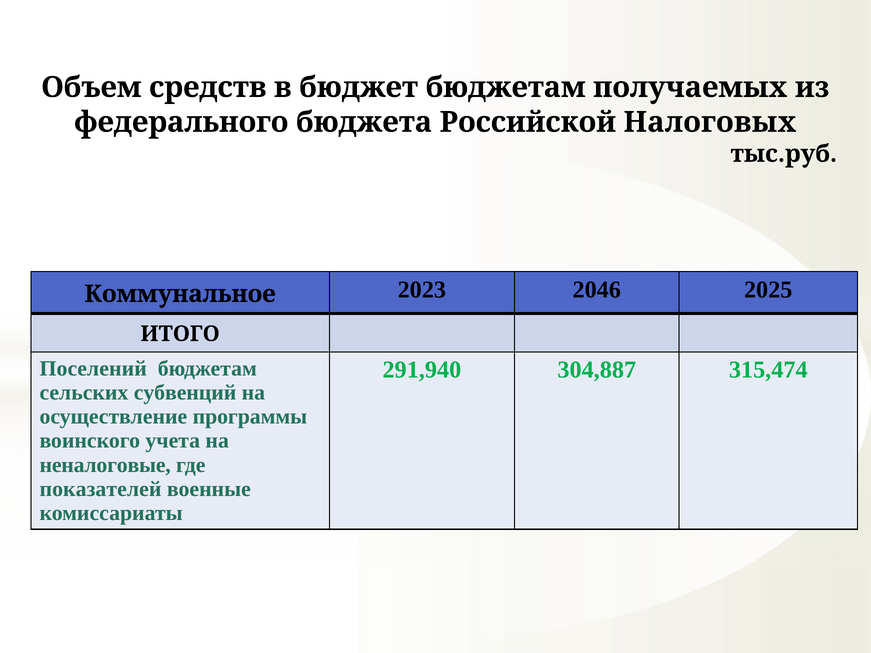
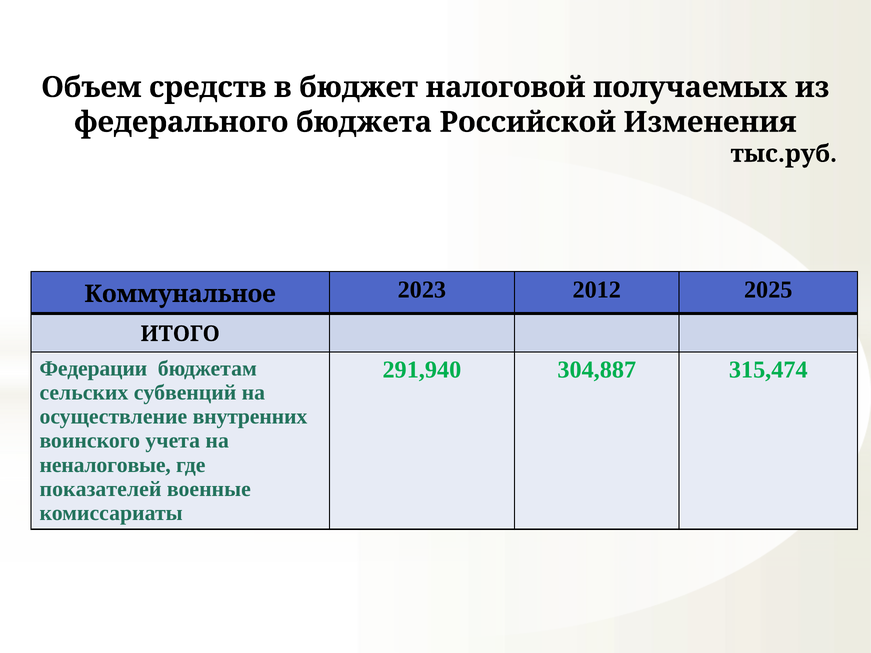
бюджет бюджетам: бюджетам -> налоговой (506, 87)
Налоговых: Налоговых -> Изменения (710, 122)
2046: 2046 -> 2012 (597, 290)
Поселений: Поселений -> Федерации (93, 369)
программы: программы -> внутренних (250, 417)
